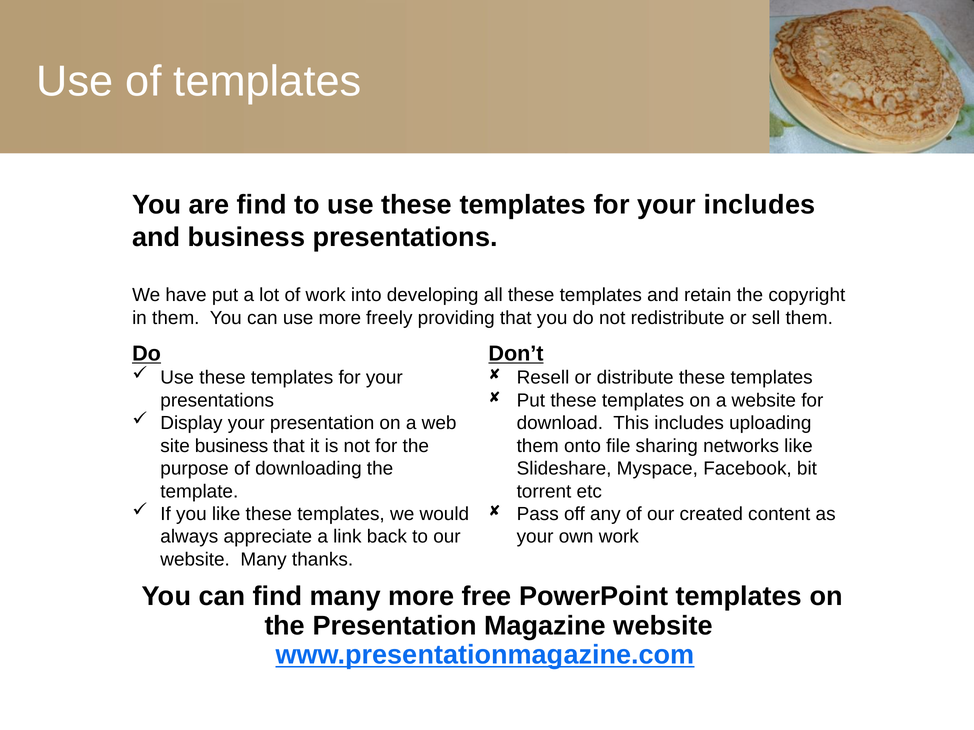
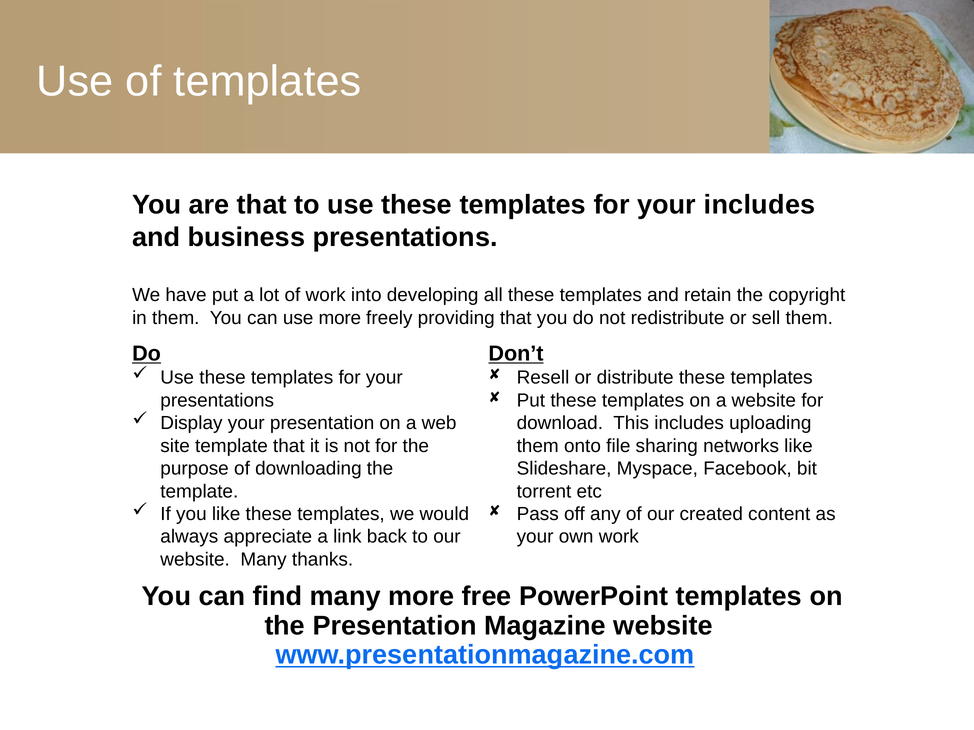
are find: find -> that (262, 205)
site business: business -> template (231, 446)
